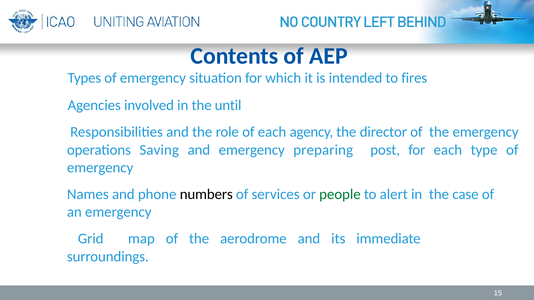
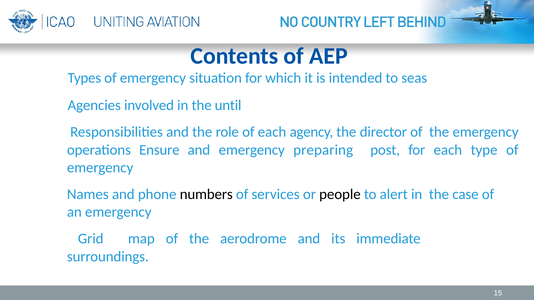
fires: fires -> seas (414, 78)
Saving: Saving -> Ensure (159, 150)
people colour: green -> black (340, 194)
